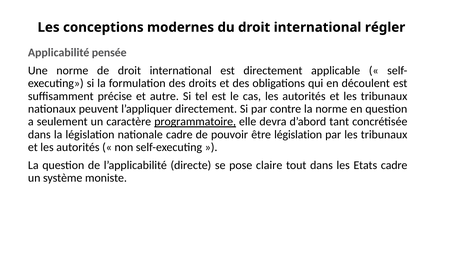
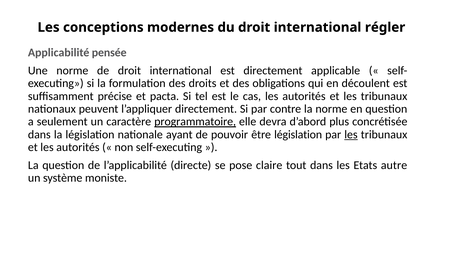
autre: autre -> pacta (164, 96)
tant: tant -> plus (339, 122)
nationale cadre: cadre -> ayant (179, 134)
les underline: none -> present (351, 134)
Etats cadre: cadre -> autre (394, 165)
